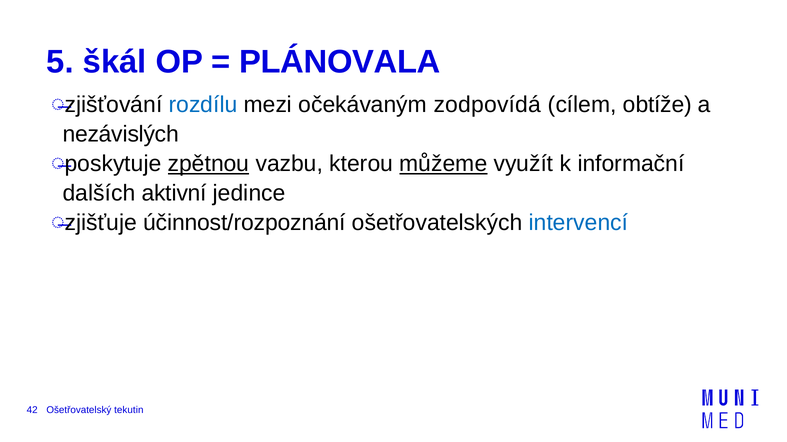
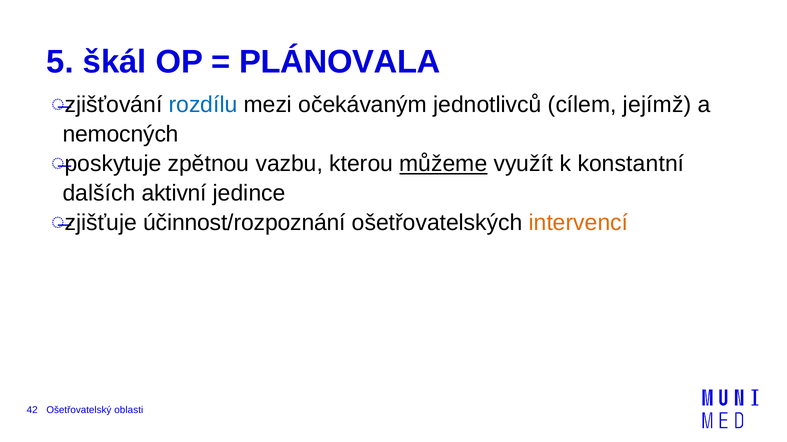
zodpovídá: zodpovídá -> jednotlivců (488, 105)
obtíže: obtíže -> jejímž (657, 105)
nezávislých: nezávislých -> nemocných (121, 135)
zpětnou underline: present -> none (209, 164)
informační: informační -> konstantní (631, 164)
intervencí colour: blue -> orange (578, 223)
tekutin: tekutin -> oblasti (129, 411)
